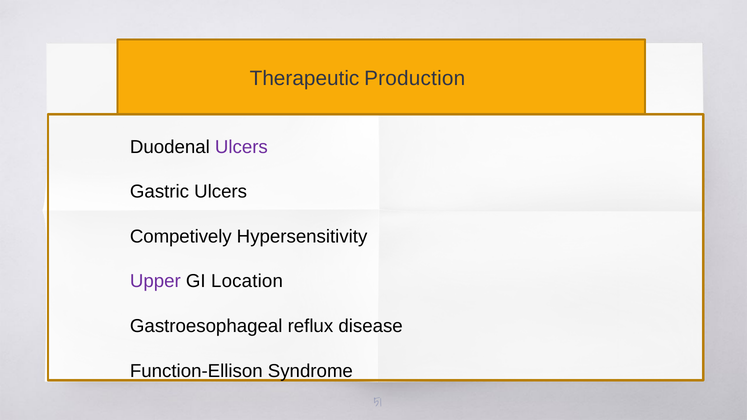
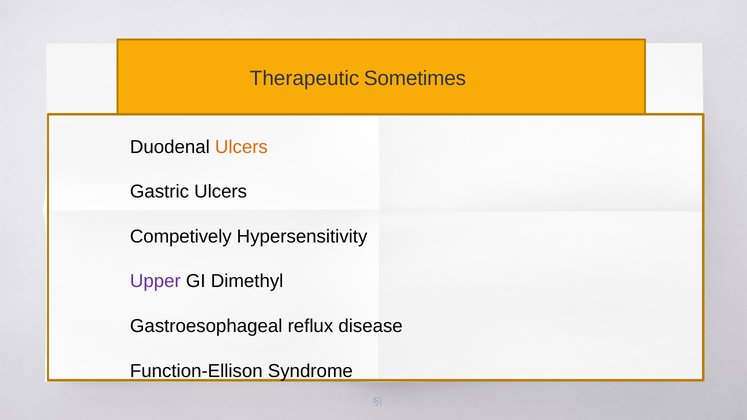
Production: Production -> Sometimes (415, 78)
Ulcers colour: purple -> orange (241, 147)
Location: Location -> Dimethyl (247, 281)
